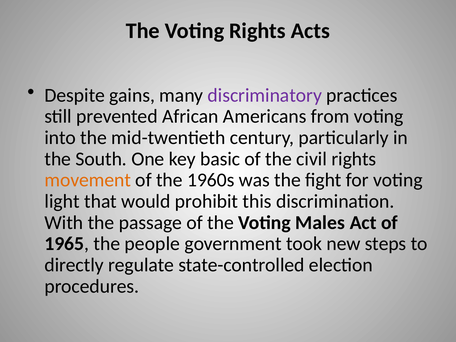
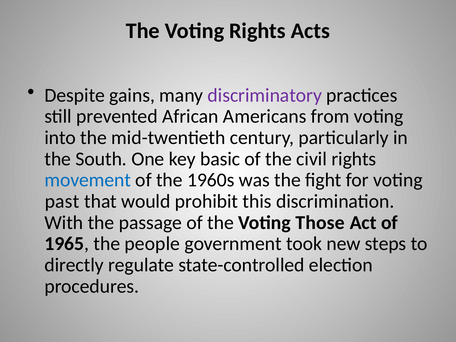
movement colour: orange -> blue (88, 180)
light: light -> past (62, 201)
Males: Males -> Those (320, 223)
